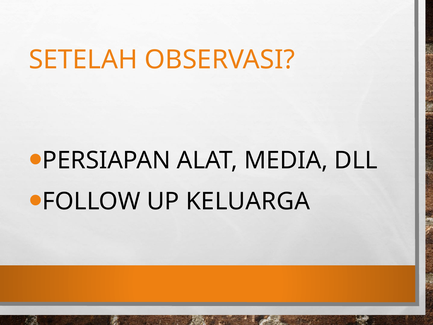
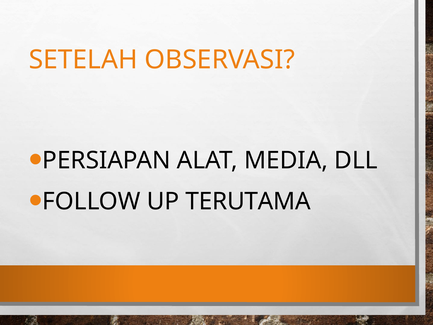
KELUARGA: KELUARGA -> TERUTAMA (248, 201)
